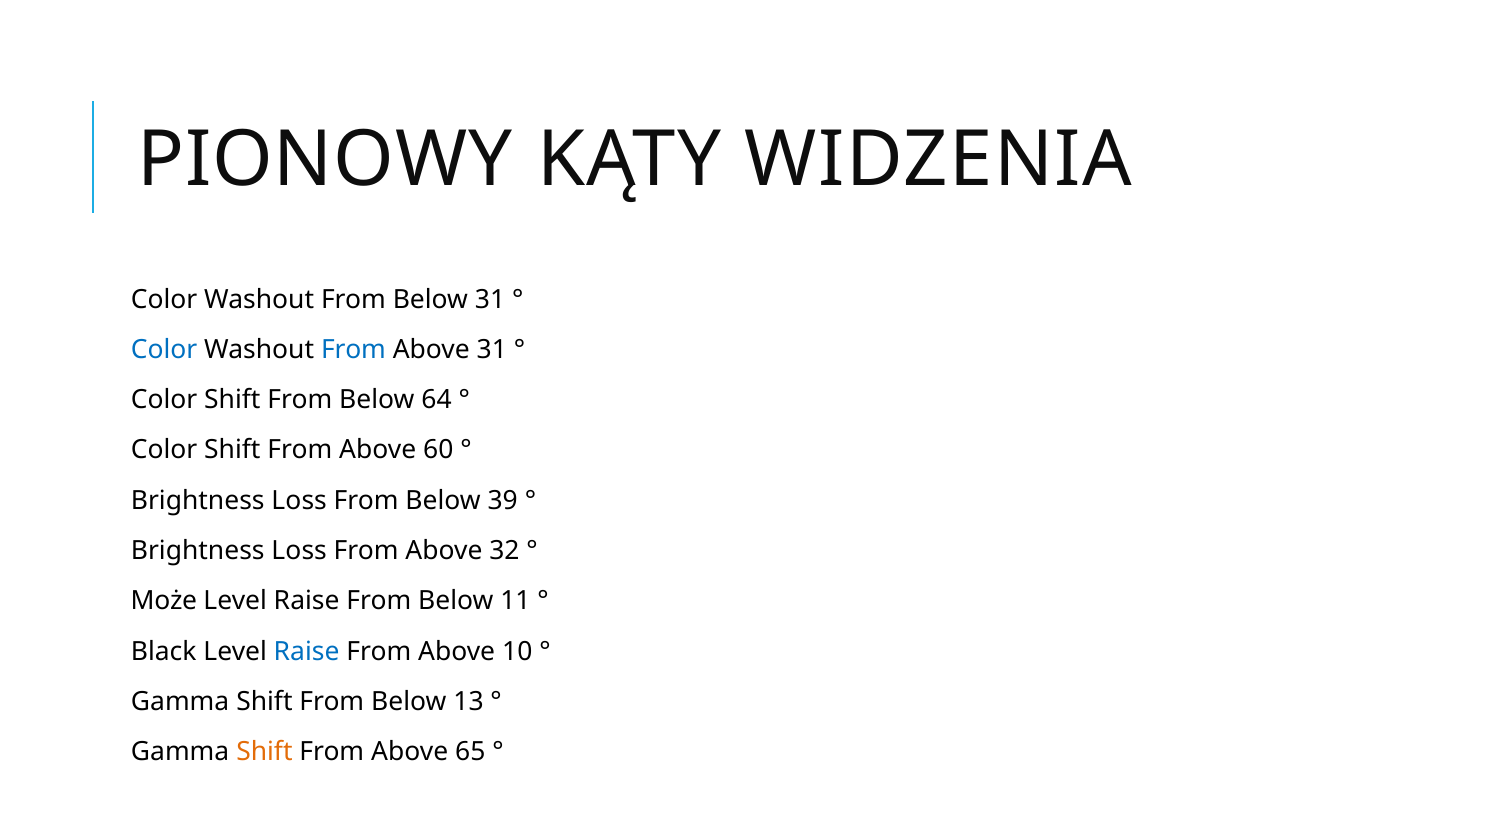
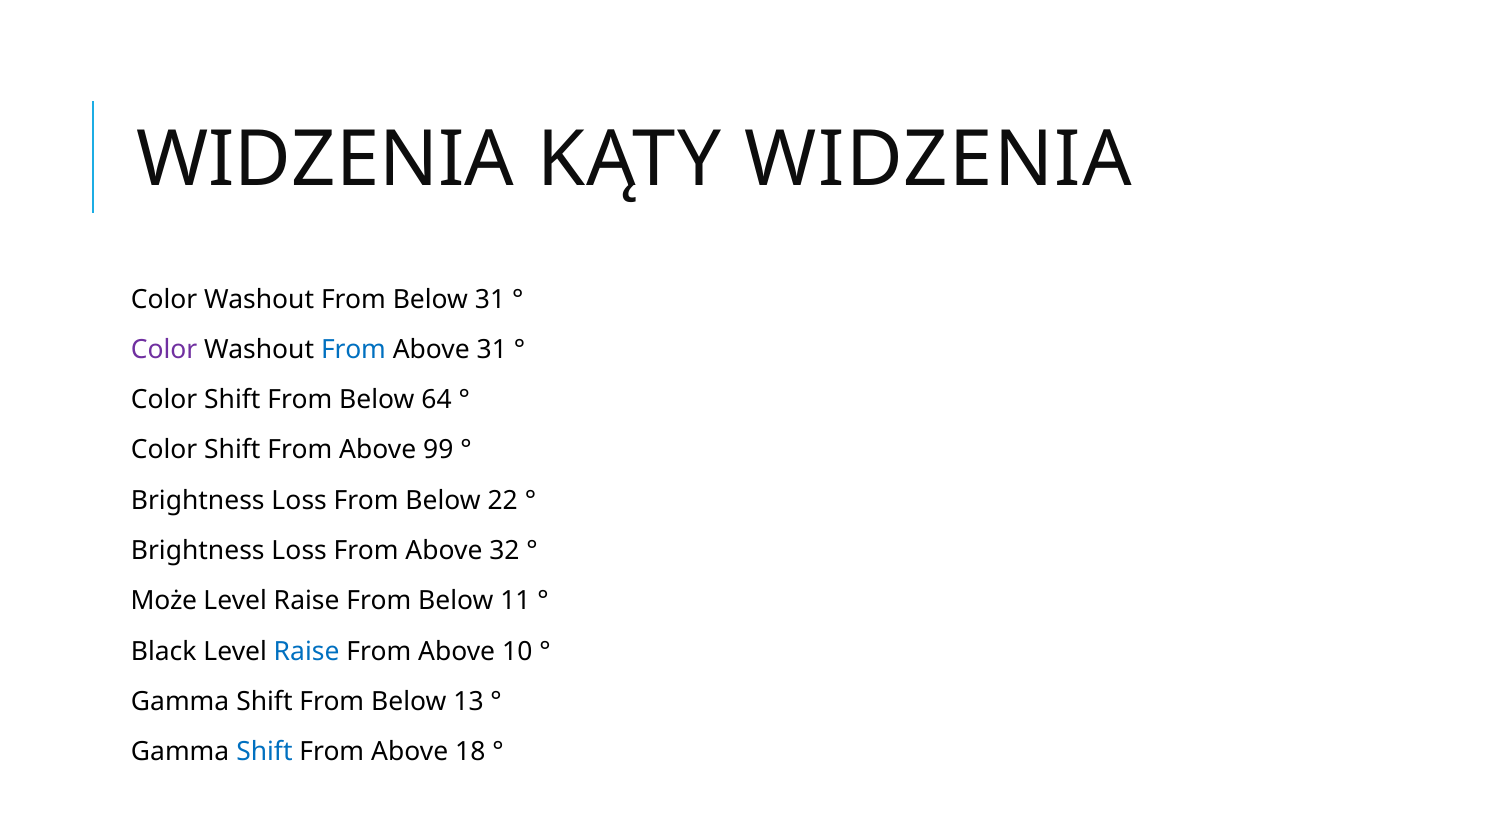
PIONOWY: PIONOWY -> WIDZENIA (325, 160)
Color colour: blue -> purple (164, 350)
60: 60 -> 99 (438, 450)
39: 39 -> 22 (503, 501)
Shift colour: orange -> blue (264, 752)
65: 65 -> 18 (470, 752)
